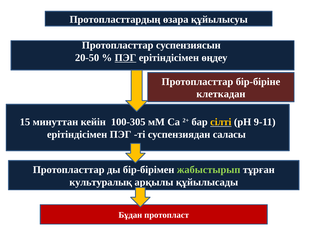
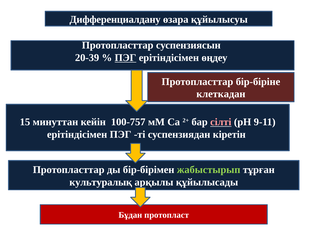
Протопласттардың: Протопласттардың -> Дифференциалдану (115, 19)
20-50: 20-50 -> 20-39 (87, 57)
100-305: 100-305 -> 100-757 (128, 122)
сілті colour: yellow -> pink (221, 122)
саласы: саласы -> кіретін (229, 134)
